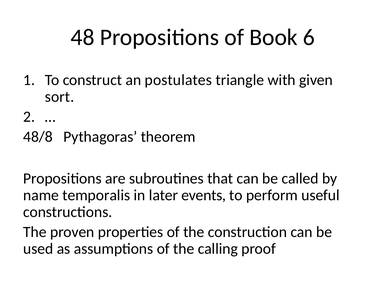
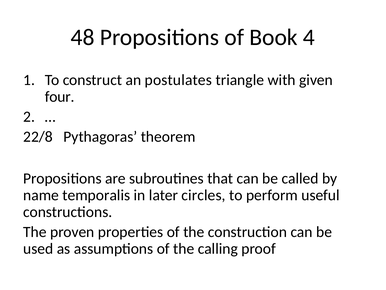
6: 6 -> 4 (309, 37)
sort: sort -> four (60, 97)
48/8: 48/8 -> 22/8 (38, 136)
events: events -> circles (204, 195)
